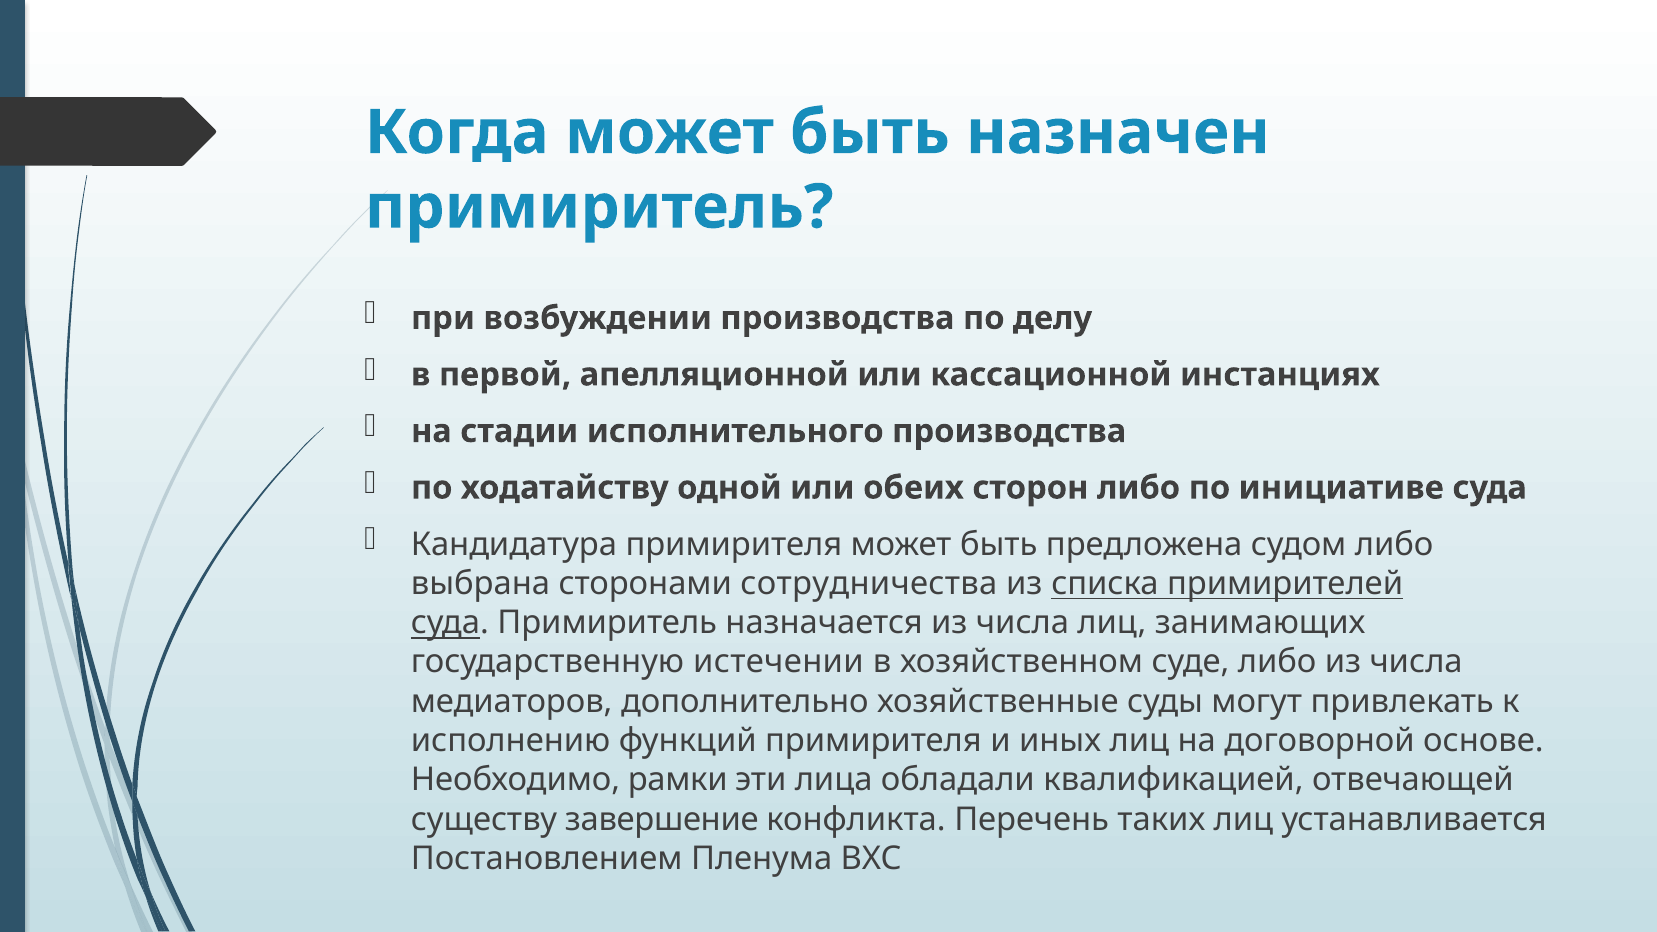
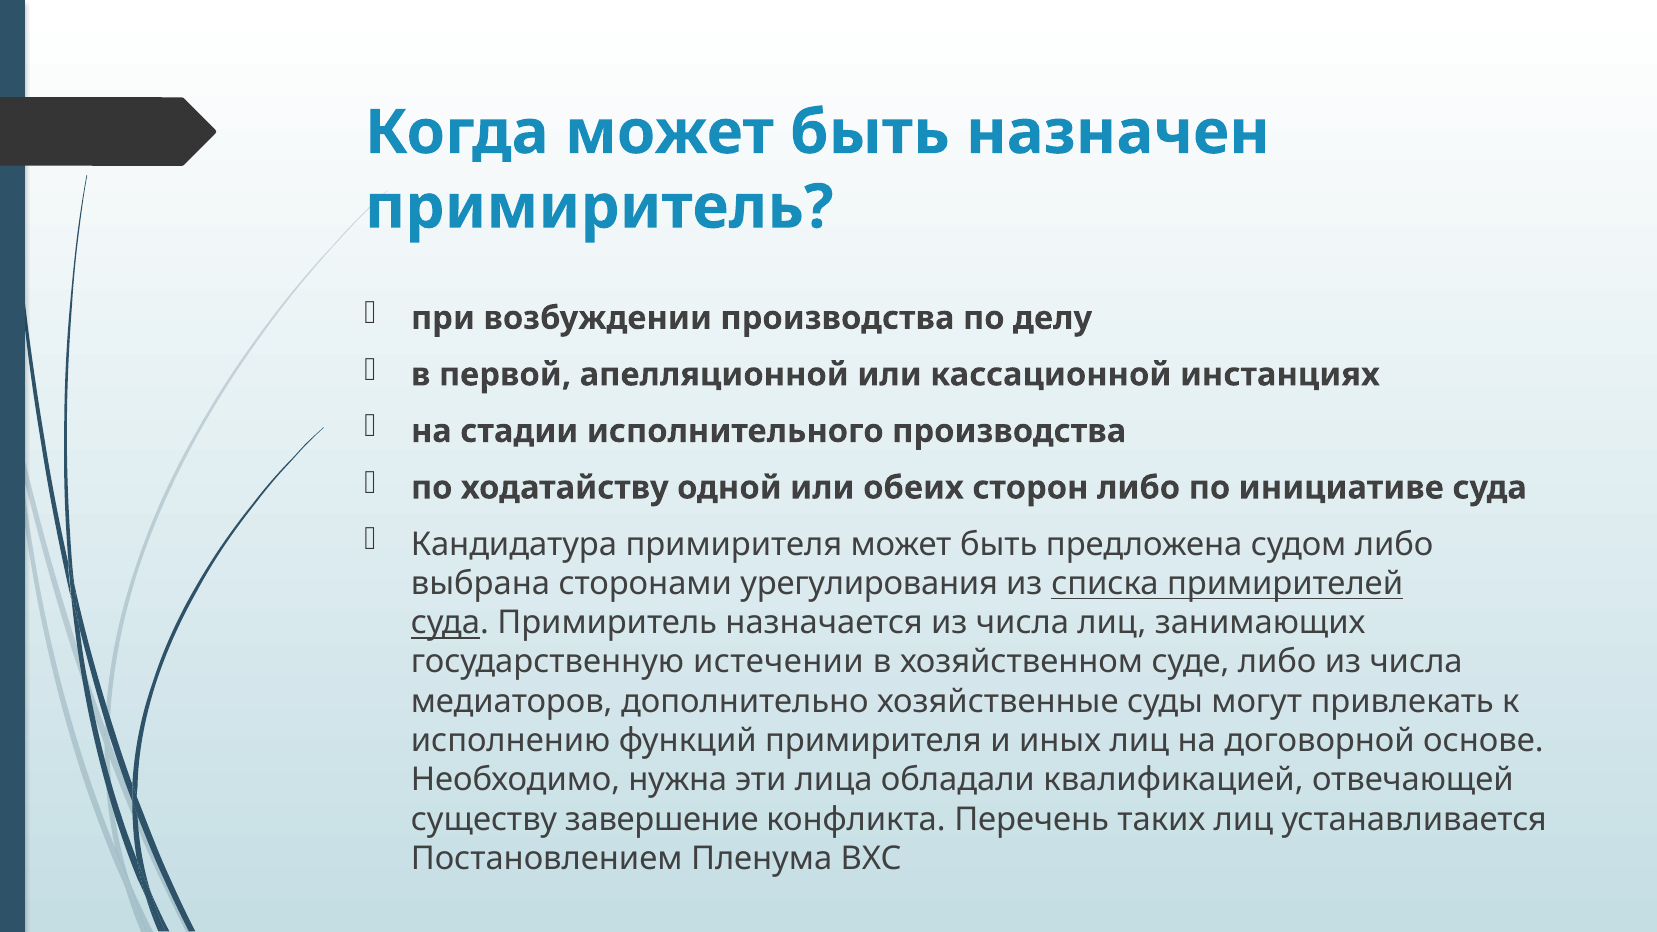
сотрудничества: сотрудничества -> урегулирования (869, 584)
рамки: рамки -> нужна (678, 780)
